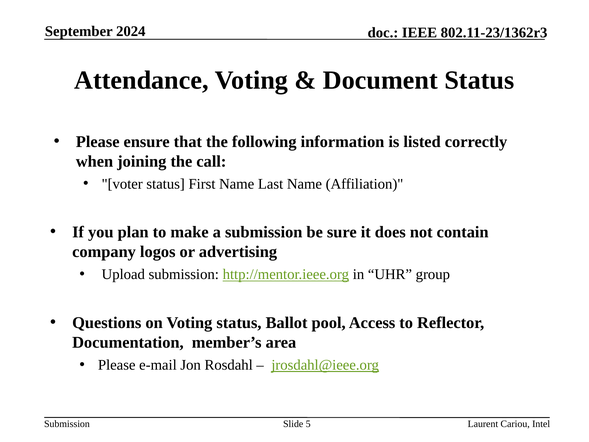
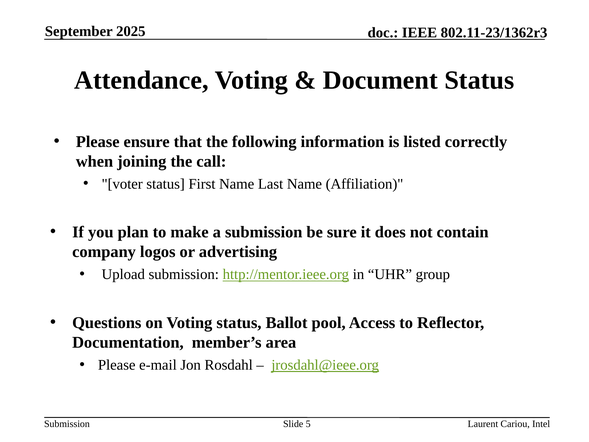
2024: 2024 -> 2025 (131, 31)
